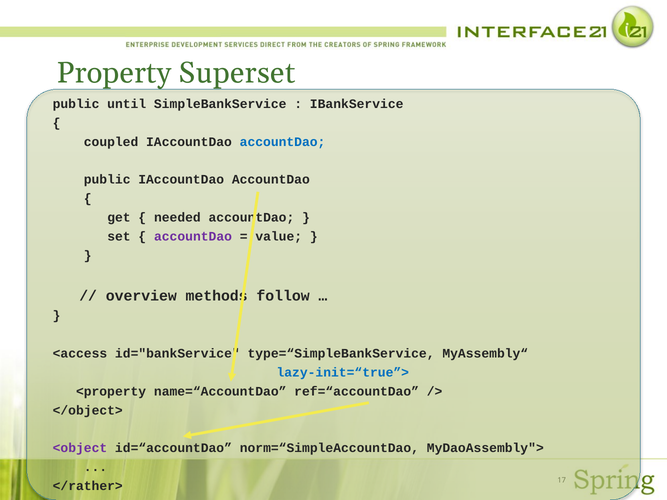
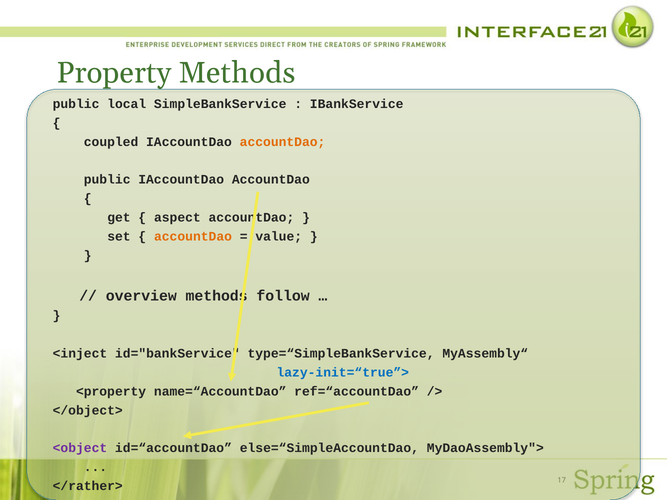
Property Superset: Superset -> Methods (237, 73)
until: until -> local (127, 104)
accountDao colour: blue -> orange (283, 142)
needed: needed -> aspect (177, 218)
accountDao colour: purple -> orange (193, 237)
<access: <access -> <inject (80, 354)
norm=“SimpleAccountDao: norm=“SimpleAccountDao -> else=“SimpleAccountDao (329, 448)
